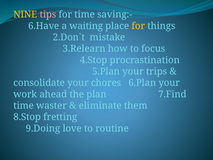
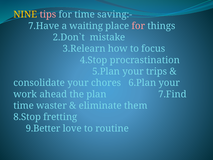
6.Have: 6.Have -> 7.Have (44, 26)
for colour: yellow -> pink (138, 26)
9.Doing: 9.Doing -> 9.Better (43, 128)
